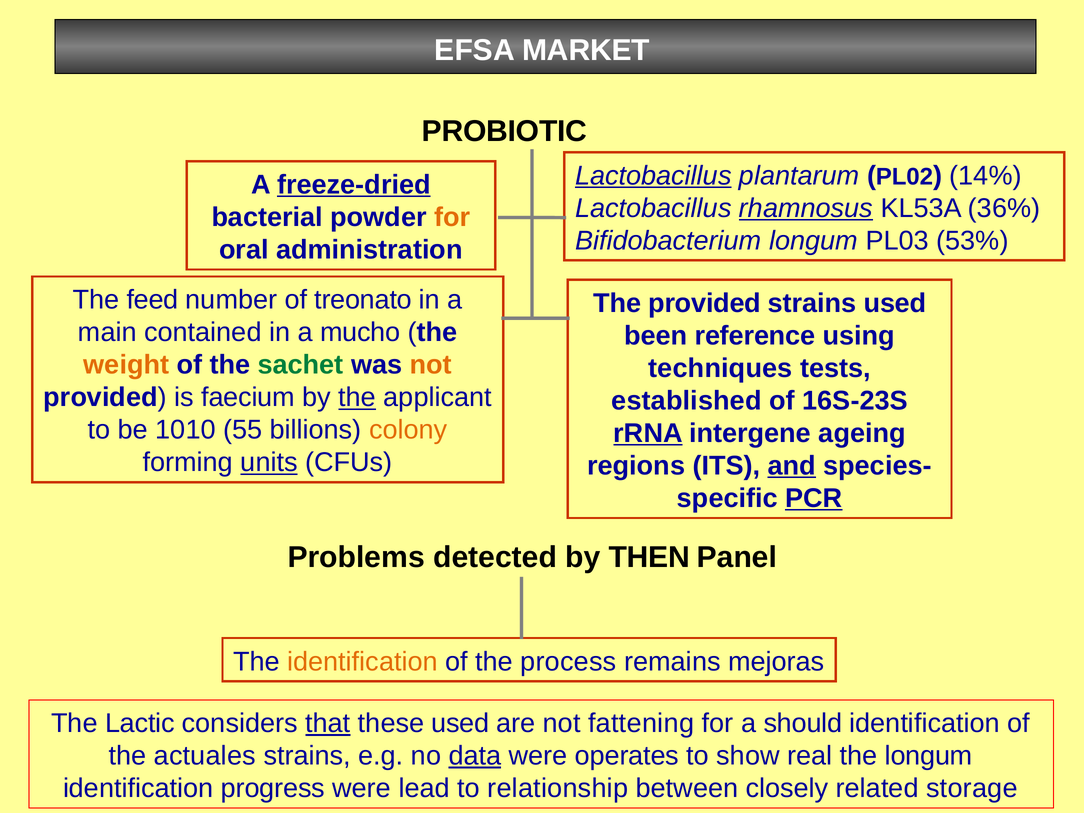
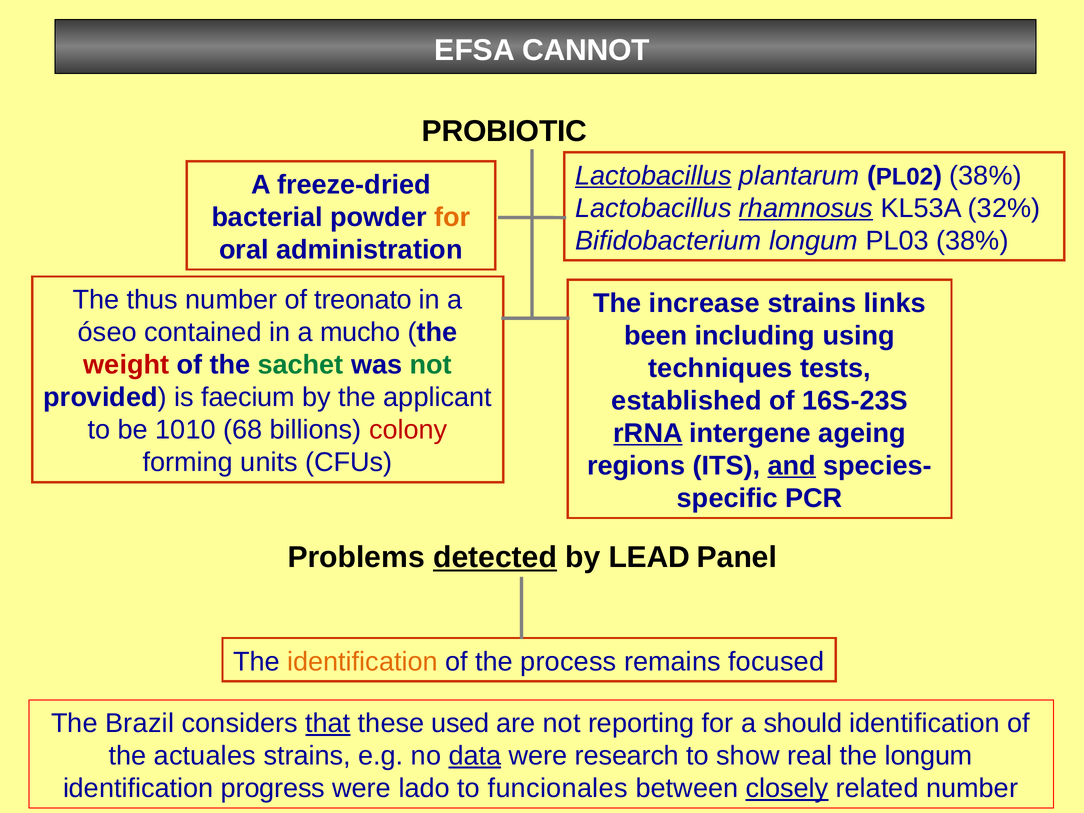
MARKET: MARKET -> CANNOT (586, 51)
PL02 14%: 14% -> 38% (986, 176)
freeze-dried underline: present -> none (354, 185)
36%: 36% -> 32% (1004, 208)
PL03 53%: 53% -> 38% (972, 241)
feed: feed -> thus (152, 300)
The provided: provided -> increase (704, 303)
strains used: used -> links (895, 303)
main: main -> óseo (107, 332)
reference: reference -> including (755, 336)
weight colour: orange -> red (126, 365)
not colour: orange -> green (431, 365)
the underline: present -> none (357, 397)
55: 55 -> 68 (243, 430)
colony colour: orange -> red (408, 430)
units underline: present -> none (269, 463)
PCR underline: present -> none (814, 498)
detected underline: none -> present (495, 558)
THEN: THEN -> LEAD (649, 558)
mejoras: mejoras -> focused (776, 662)
Lactic: Lactic -> Brazil (140, 723)
fattening: fattening -> reporting (641, 723)
operates: operates -> research (627, 756)
lead: lead -> lado (424, 788)
relationship: relationship -> funcionales (558, 788)
closely underline: none -> present (787, 788)
related storage: storage -> number (972, 788)
